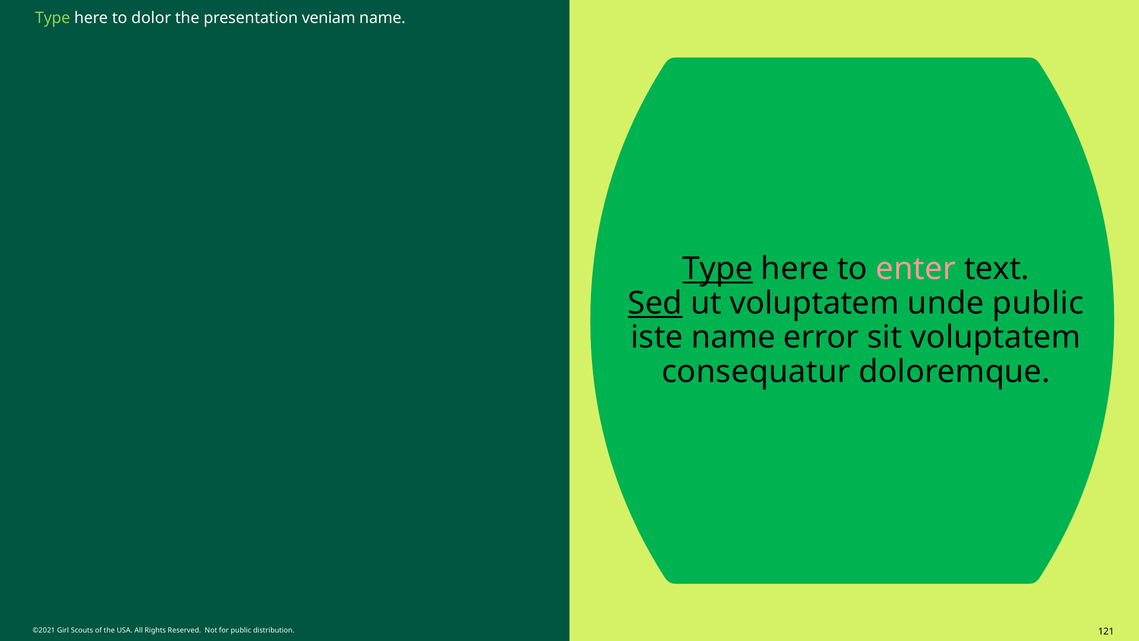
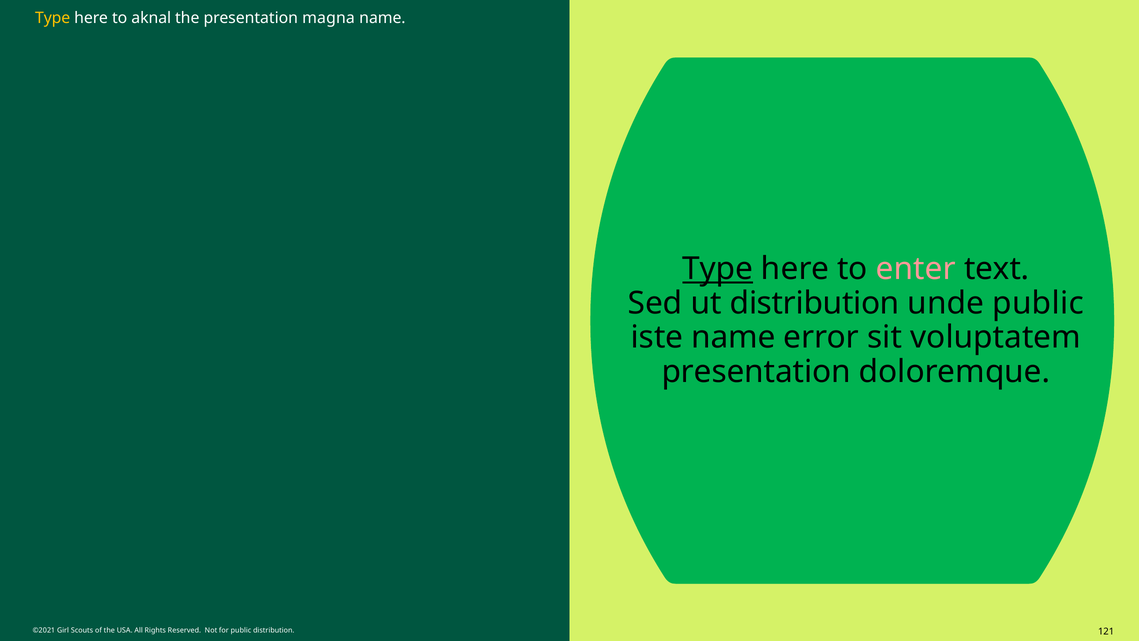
Type colour: light green -> yellow (53, 18)
dolor: dolor -> aknal (151, 18)
veniam: veniam -> magna (329, 18)
Sed underline: present -> none (655, 303)
ut voluptatem: voluptatem -> distribution (815, 303)
consequatur: consequatur -> presentation (756, 371)
